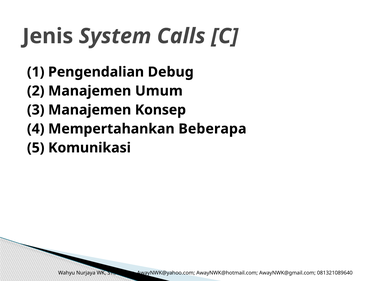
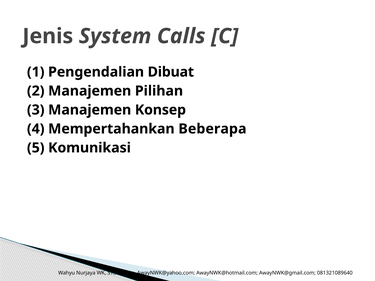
Debug: Debug -> Dibuat (171, 72)
Umum: Umum -> Pilihan (159, 91)
